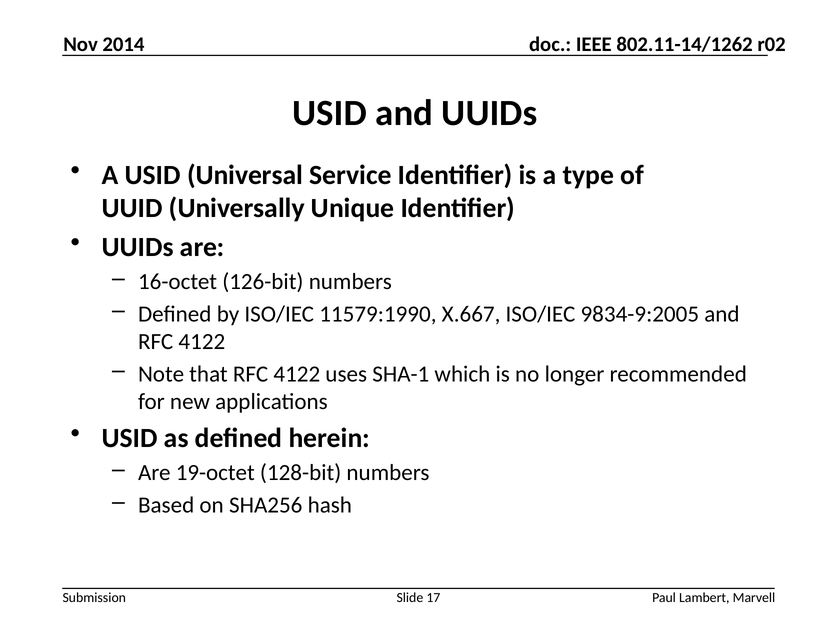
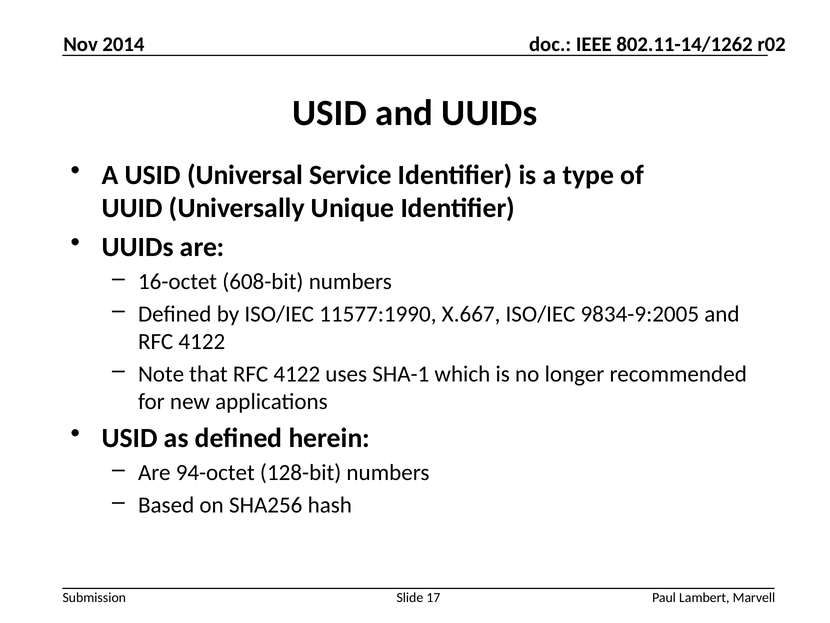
126-bit: 126-bit -> 608-bit (263, 282)
11579:1990: 11579:1990 -> 11577:1990 (378, 314)
19-octet: 19-octet -> 94-octet (215, 472)
